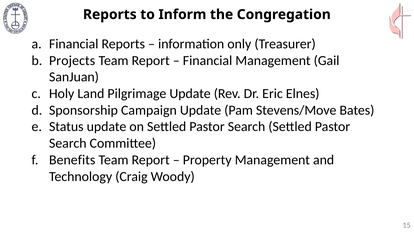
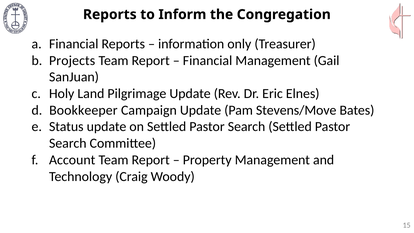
Sponsorship: Sponsorship -> Bookkeeper (83, 110)
Benefits: Benefits -> Account (72, 160)
